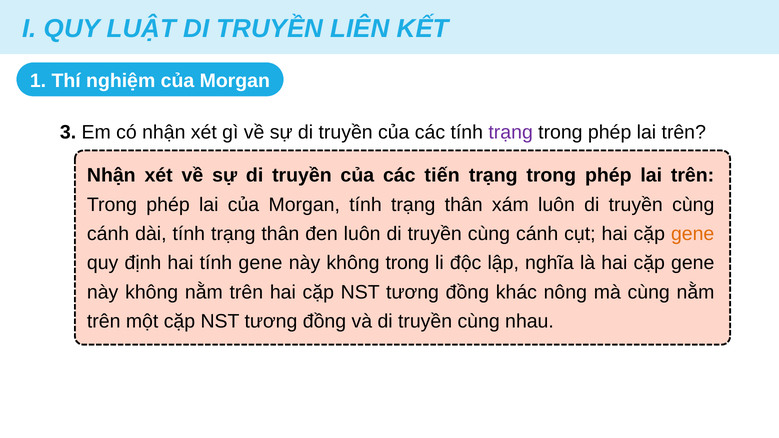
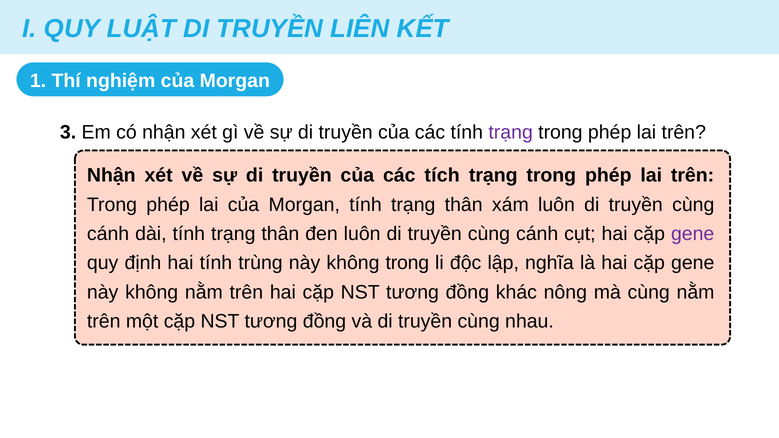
tiến: tiến -> tích (442, 175)
gene colour: orange -> purple (693, 234)
tính gene: gene -> trùng (260, 263)
